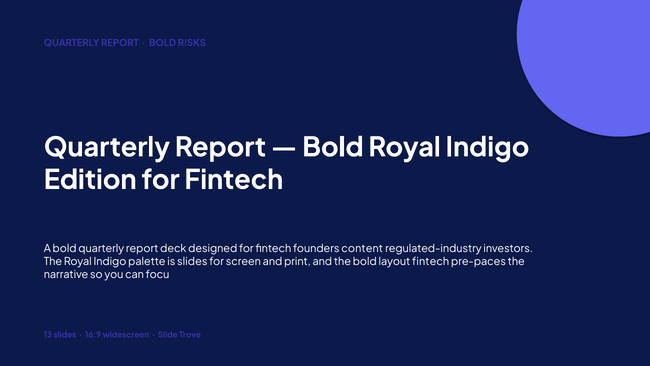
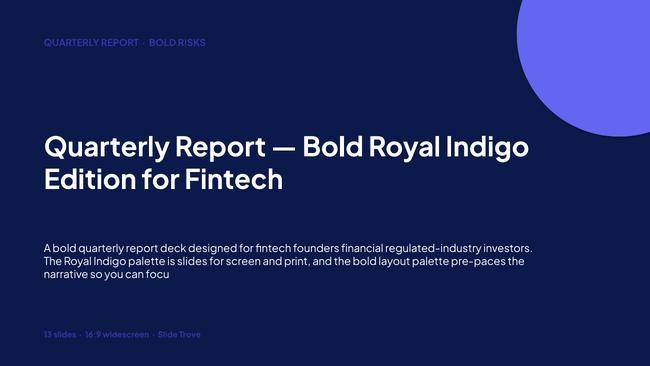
content: content -> financial (362, 249)
layout fintech: fintech -> palette (431, 262)
